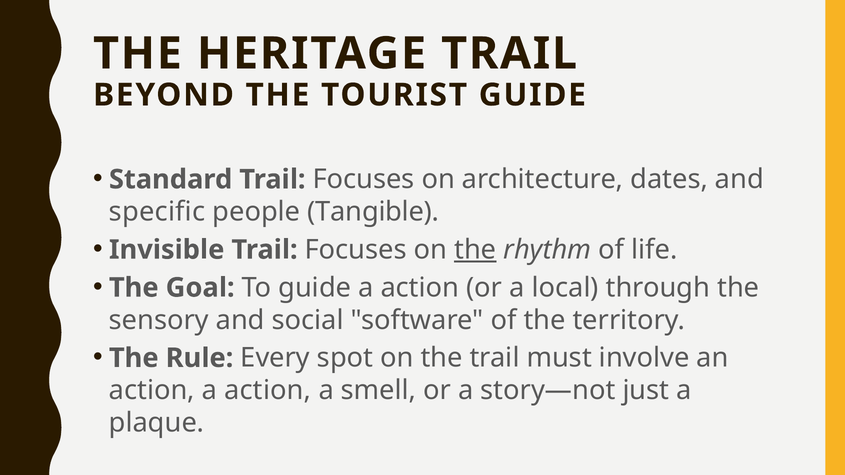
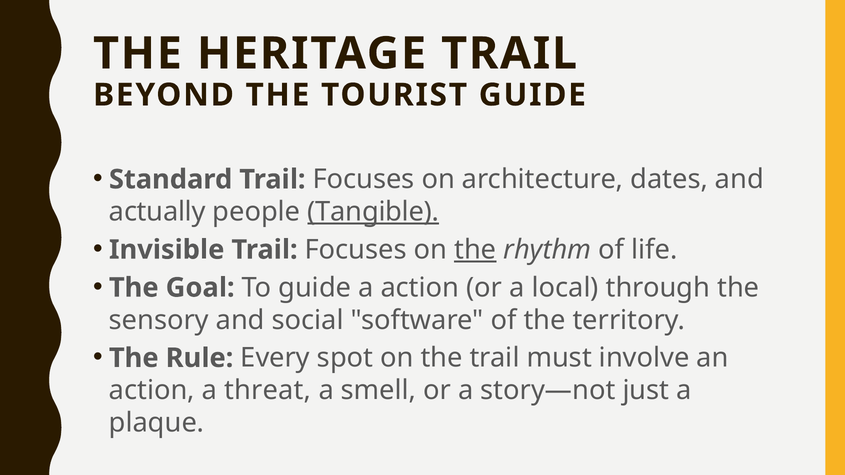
specific: specific -> actually (157, 212)
Tangible underline: none -> present (373, 212)
action a action: action -> threat (268, 391)
